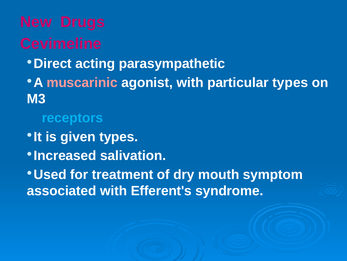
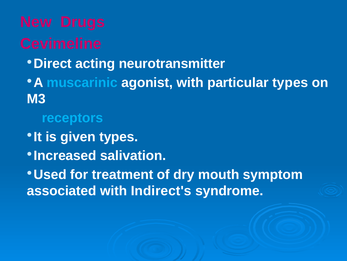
parasympathetic: parasympathetic -> neurotransmitter (172, 63)
muscarinic colour: pink -> light blue (82, 82)
Efferent's: Efferent's -> Indirect's (161, 190)
